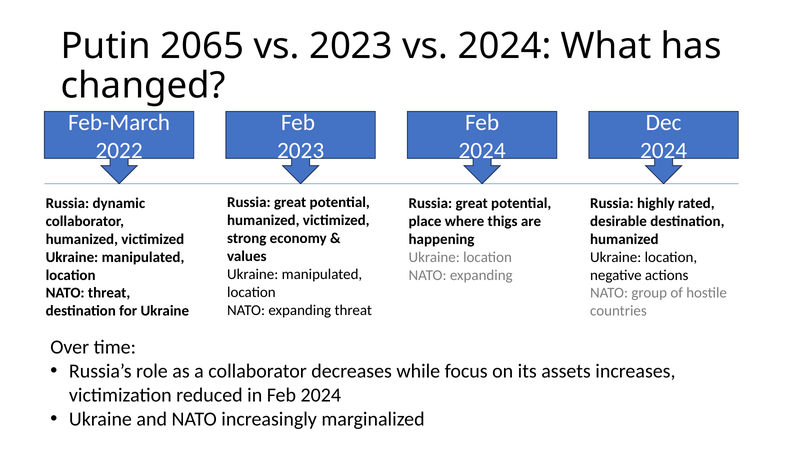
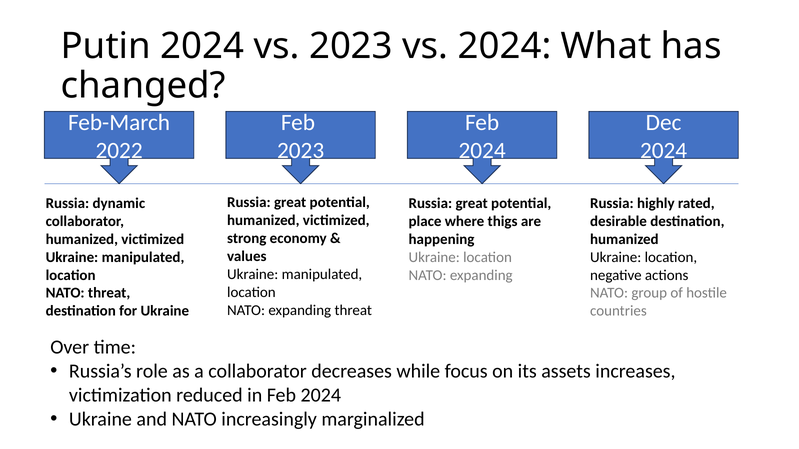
Putin 2065: 2065 -> 2024 (202, 46)
